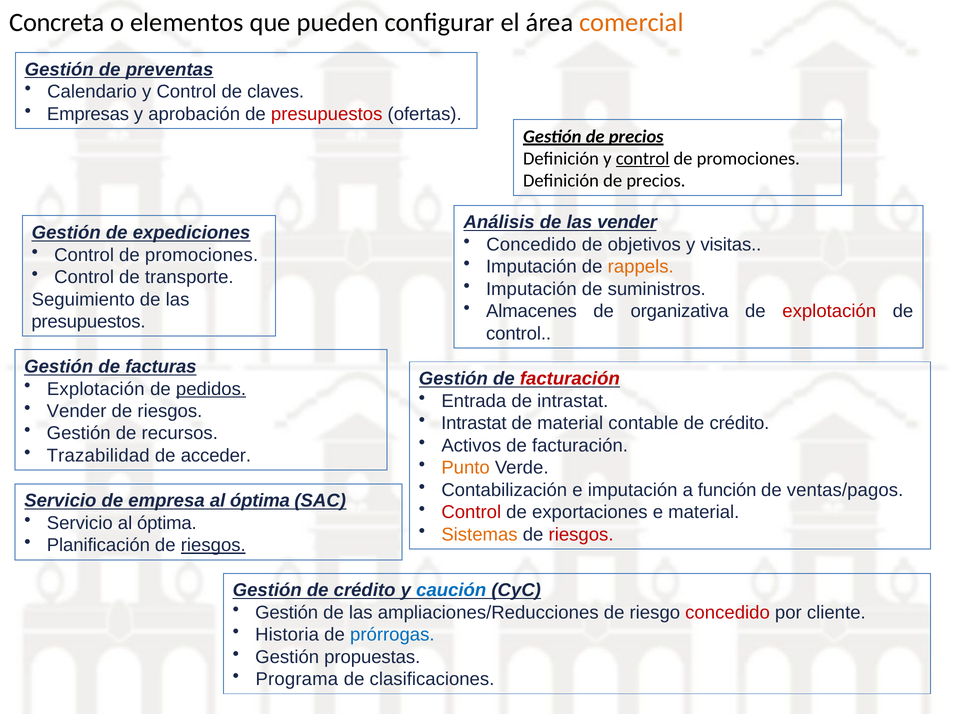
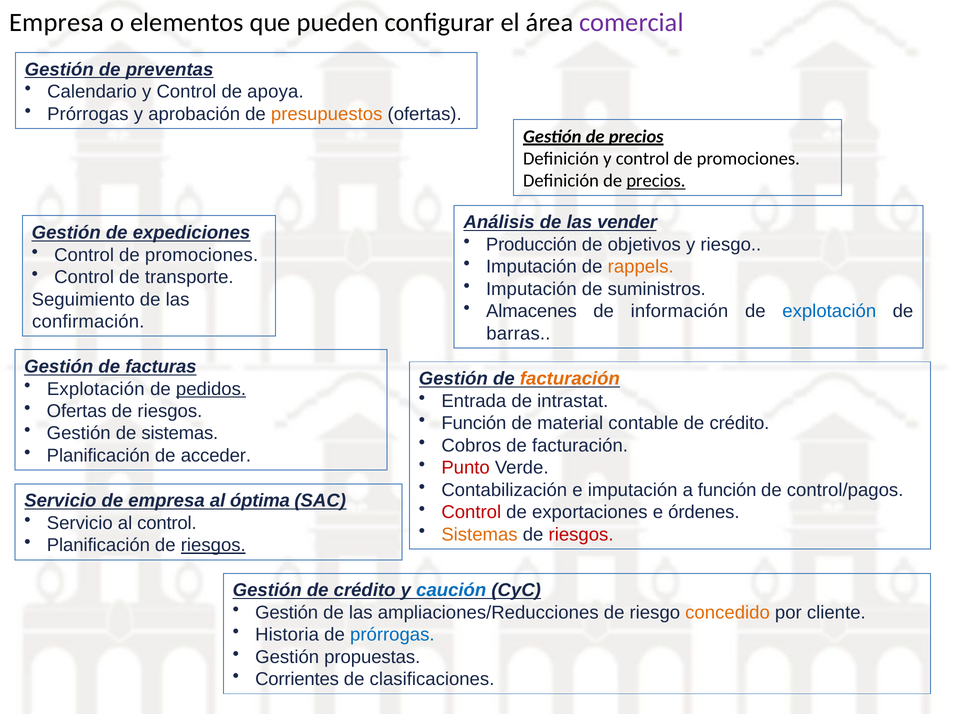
Concreta: Concreta -> Empresa (57, 22)
comercial colour: orange -> purple (631, 22)
claves: claves -> apoya (275, 92)
Empresas: Empresas -> Prórrogas (88, 114)
presupuestos colour: red -> orange (327, 114)
control underline: present -> none (643, 159)
precios underline: none -> present (656, 181)
Concedido: Concedido -> Producción (531, 245)
y visitas: visitas -> riesgo (731, 245)
organizativa: organizativa -> información (679, 312)
explotación colour: red -> blue (829, 312)
presupuestos: presupuestos -> confirmación (88, 322)
control: control -> barras (518, 334)
facturación colour: red -> orange (570, 379)
Vender: Vender -> Ofertas (77, 412)
Intrastat: Intrastat -> Función (474, 424)
de recursos: recursos -> sistemas (180, 434)
Activos: Activos -> Cobros (471, 446)
Trazabilidad: Trazabilidad -> Planificación (98, 456)
Punto colour: orange -> red (466, 468)
ventas/pagos: ventas/pagos -> control/pagos (845, 490)
e material: material -> órdenes (704, 513)
Servicio al óptima: óptima -> control (167, 524)
concedido colour: red -> orange (728, 613)
Programa: Programa -> Corrientes (297, 680)
